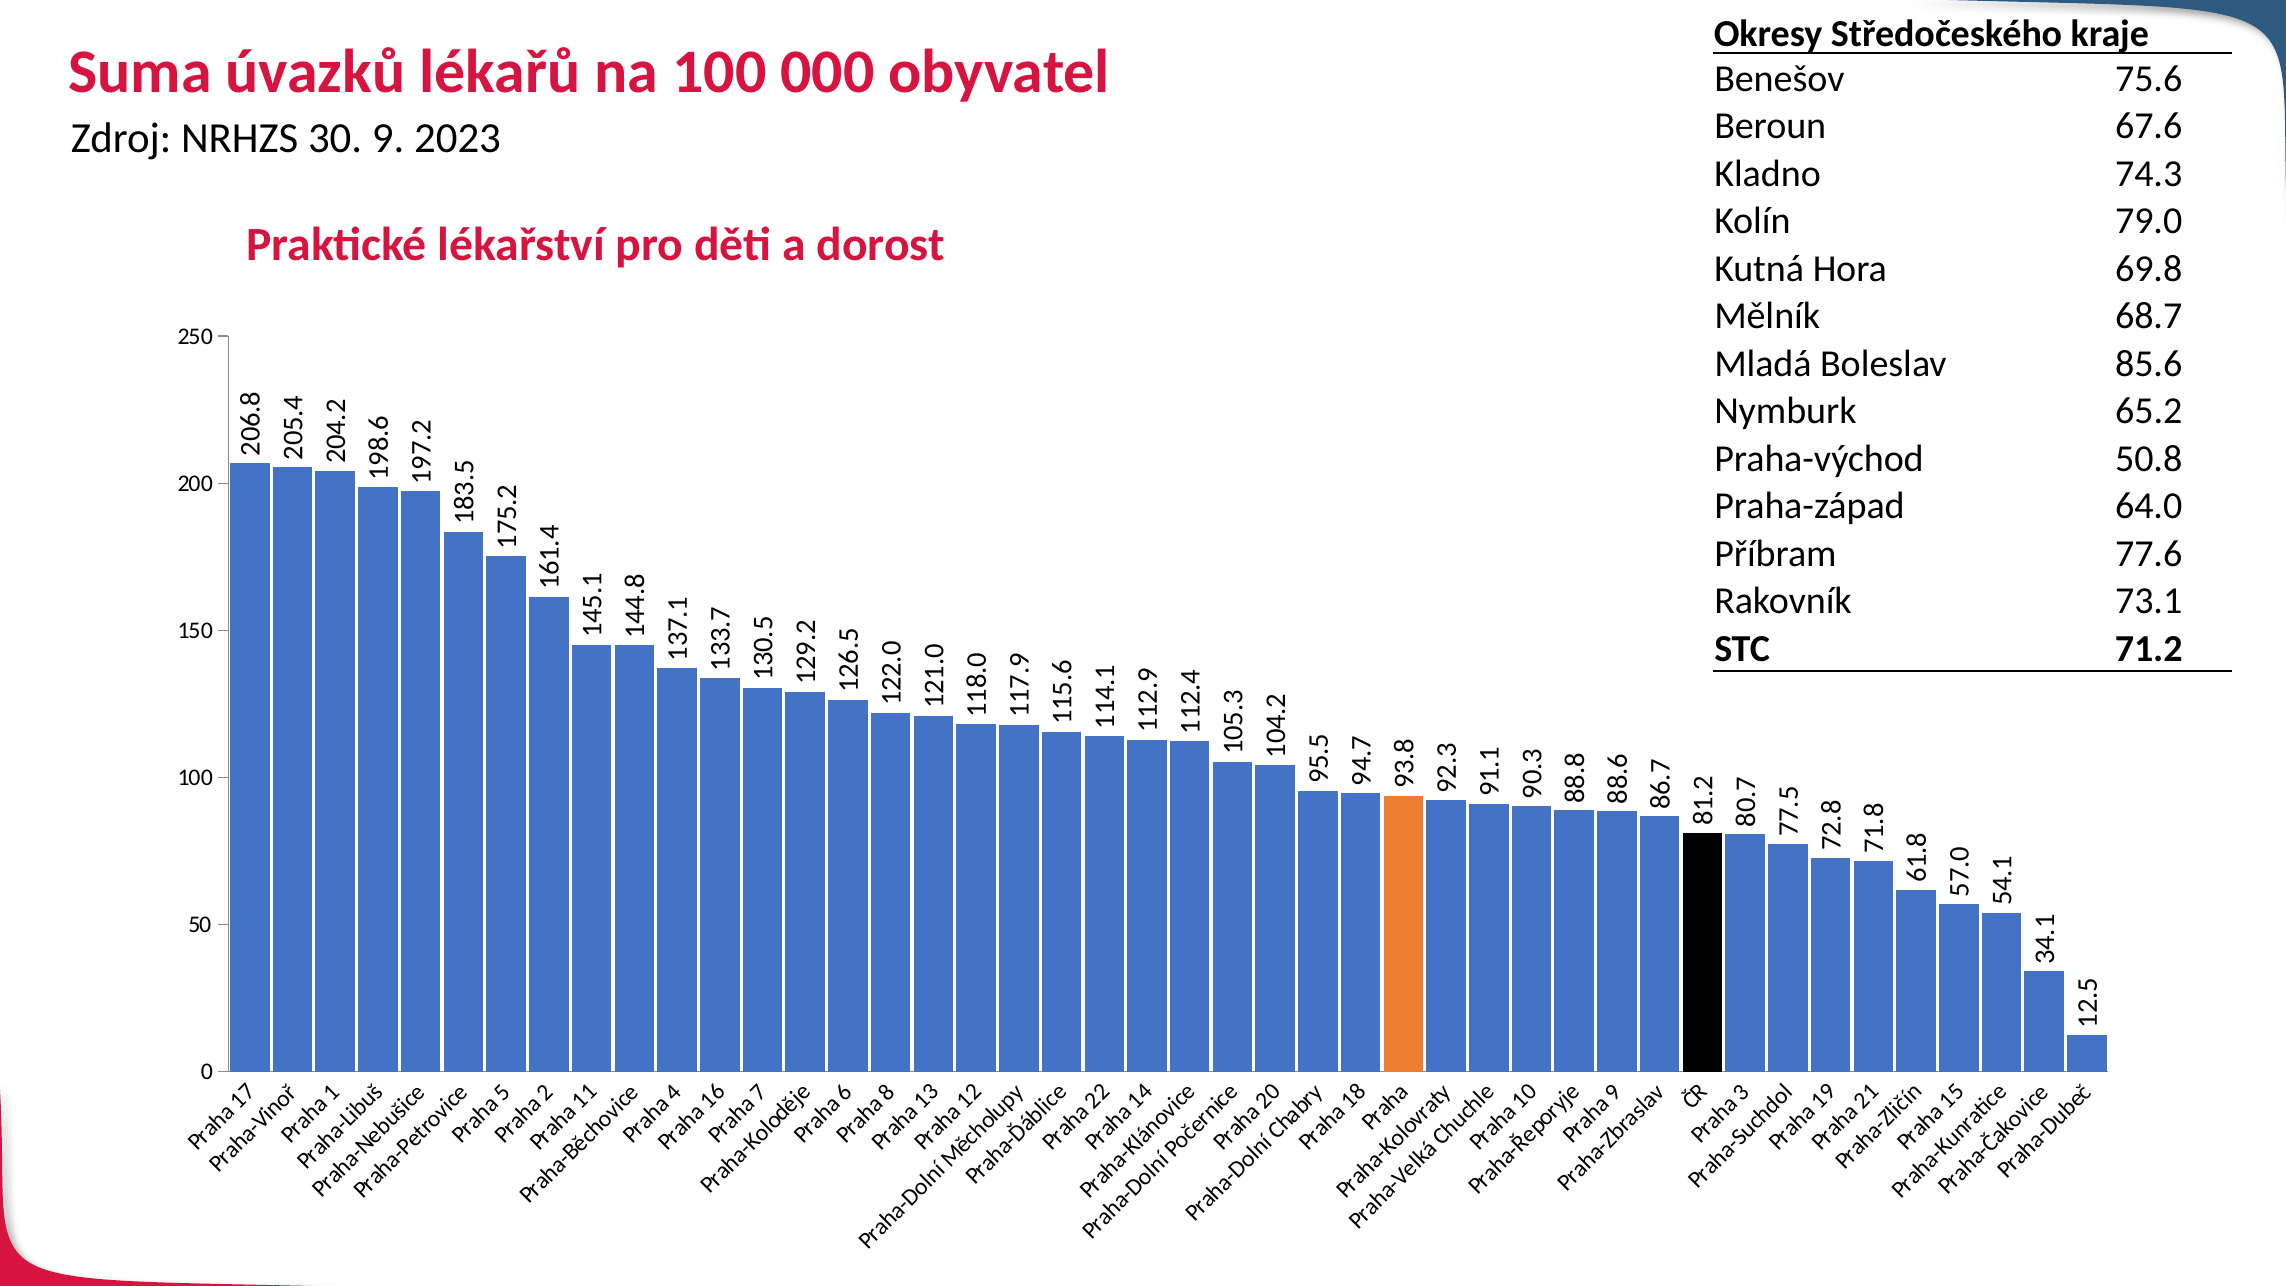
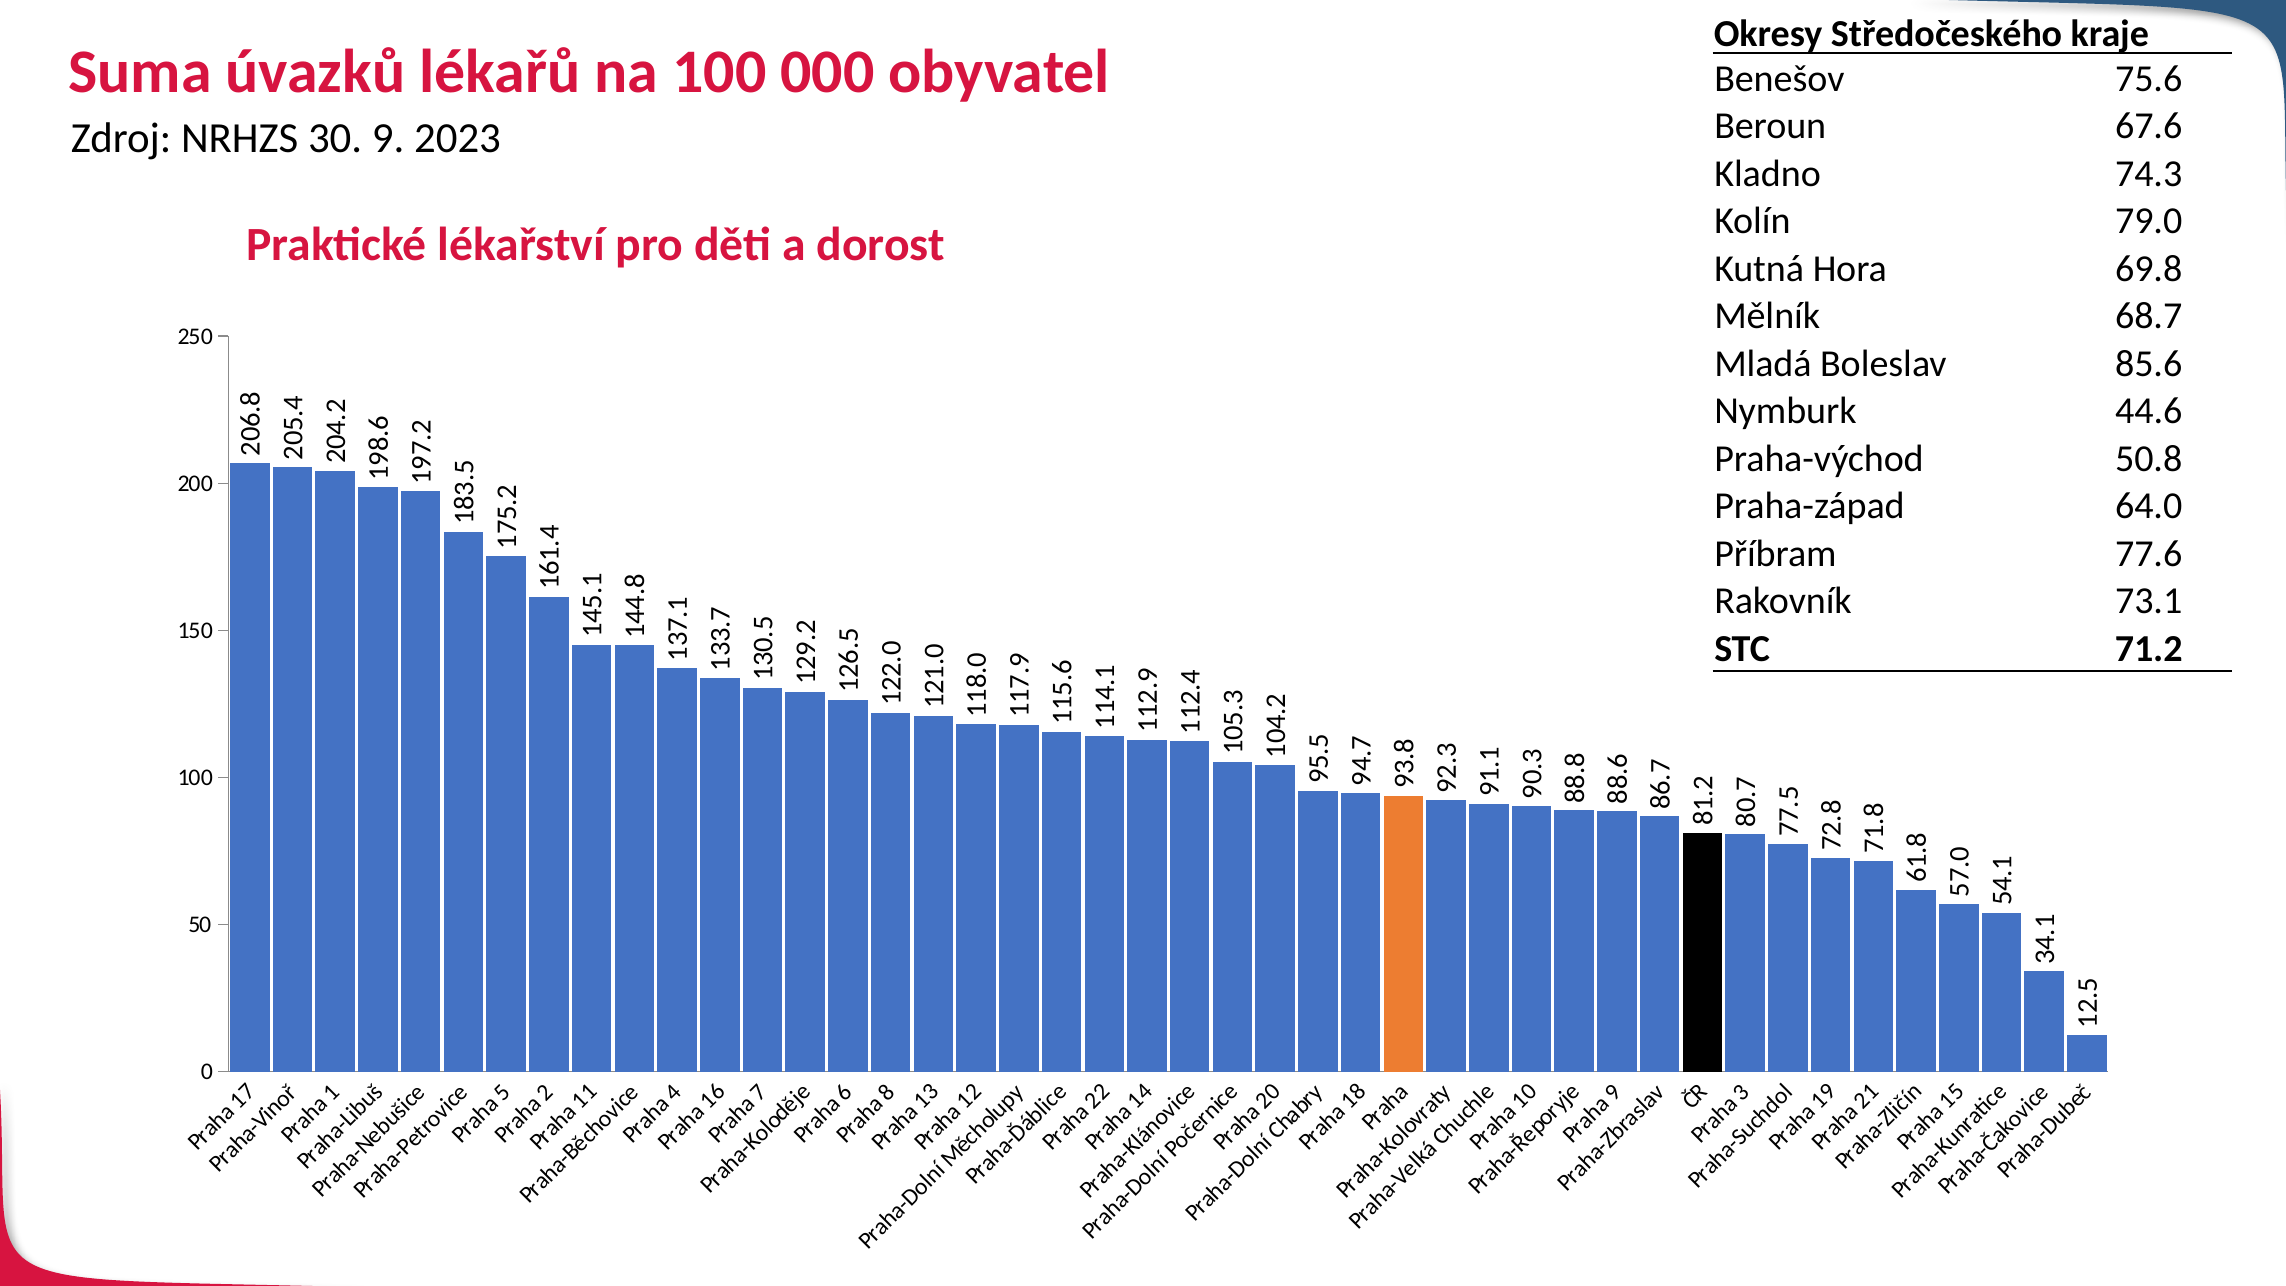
65.2: 65.2 -> 44.6 (2149, 411)
